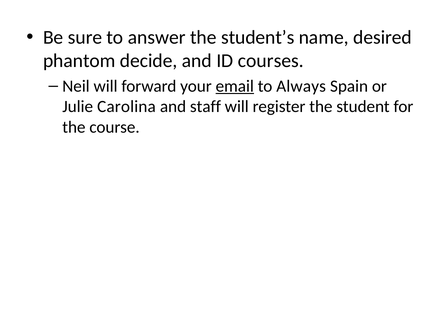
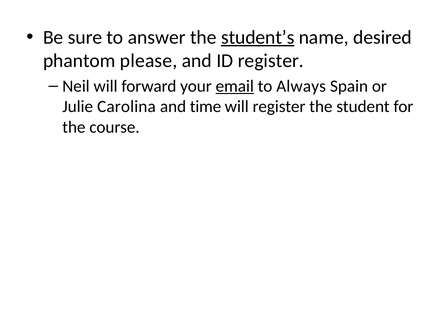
student’s underline: none -> present (258, 37)
decide: decide -> please (149, 61)
ID courses: courses -> register (271, 61)
staff: staff -> time (206, 107)
